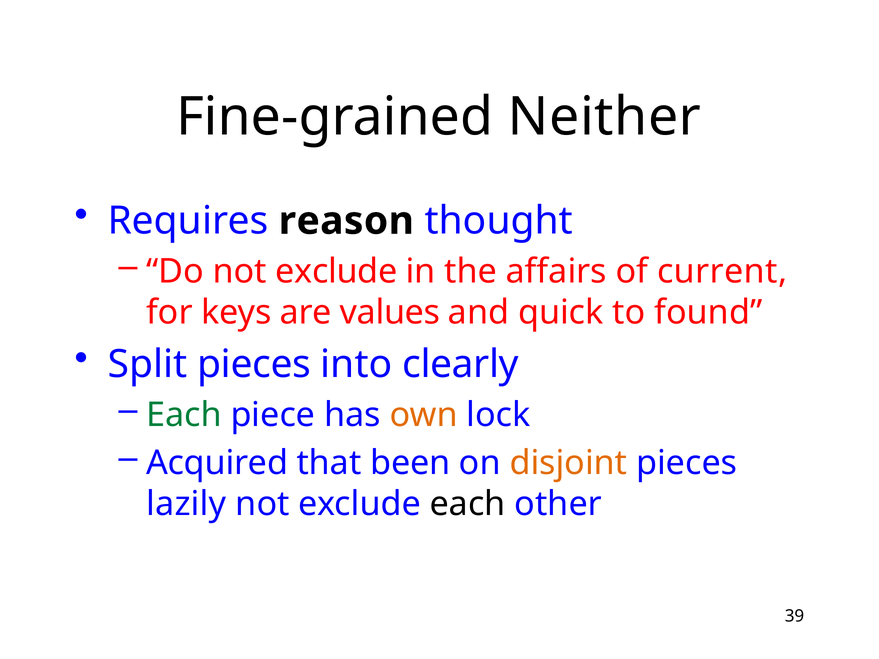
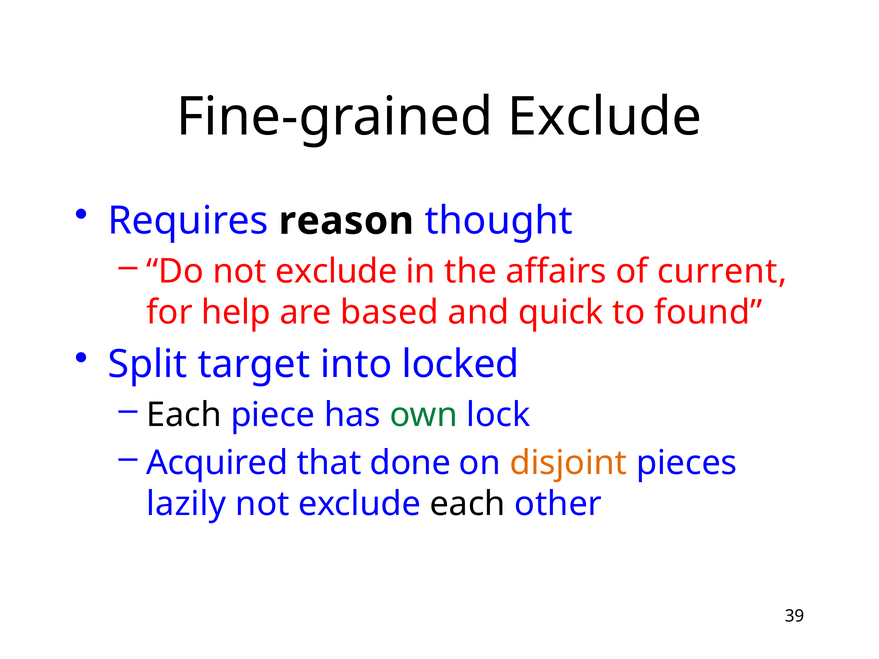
Fine-grained Neither: Neither -> Exclude (605, 117)
keys: keys -> help (236, 313)
values: values -> based (390, 313)
Split pieces: pieces -> target (254, 365)
clearly: clearly -> locked (461, 365)
Each colour: green -> black (184, 415)
own colour: orange -> green (424, 415)
been: been -> done (410, 463)
